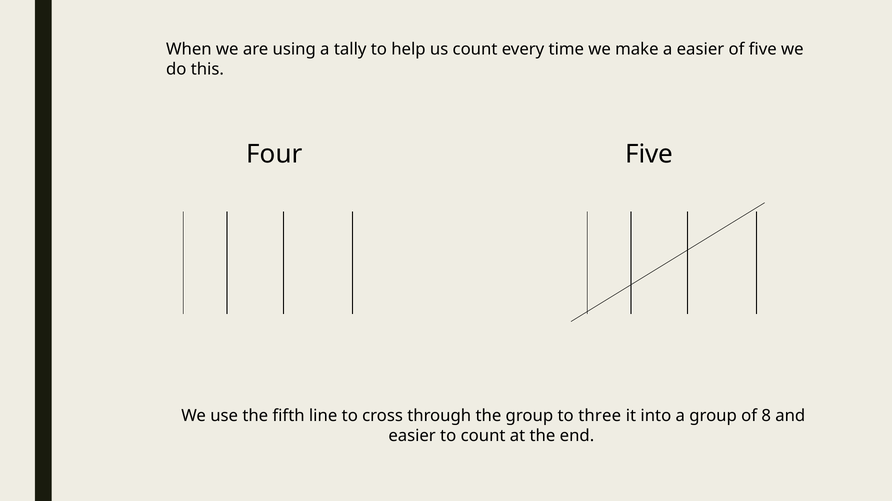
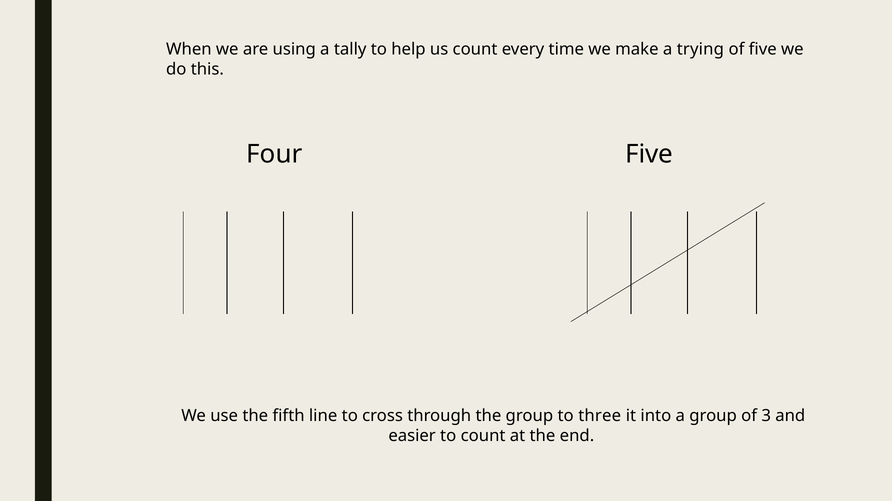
a easier: easier -> trying (700, 49)
8: 8 -> 3 (766, 416)
